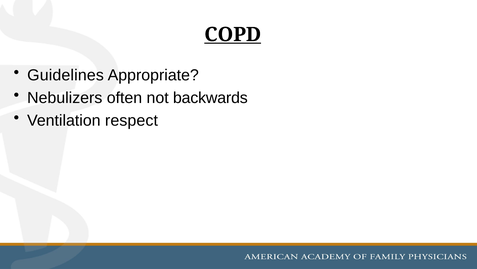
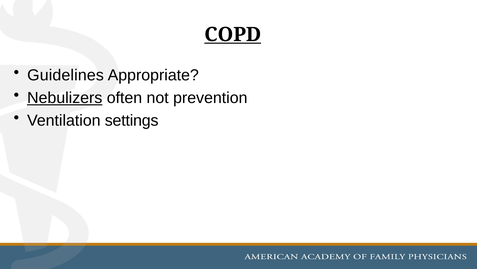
Nebulizers underline: none -> present (65, 98)
backwards: backwards -> prevention (210, 98)
respect: respect -> settings (132, 120)
